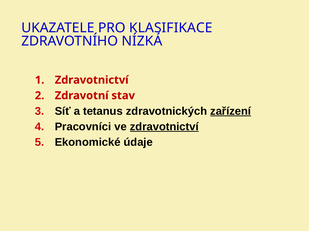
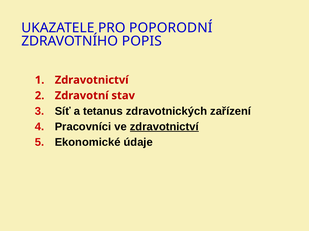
KLASIFIKACE: KLASIFIKACE -> POPORODNÍ (171, 28)
NÍZKÁ: NÍZKÁ -> POPIS (142, 41)
zařízení underline: present -> none (231, 111)
